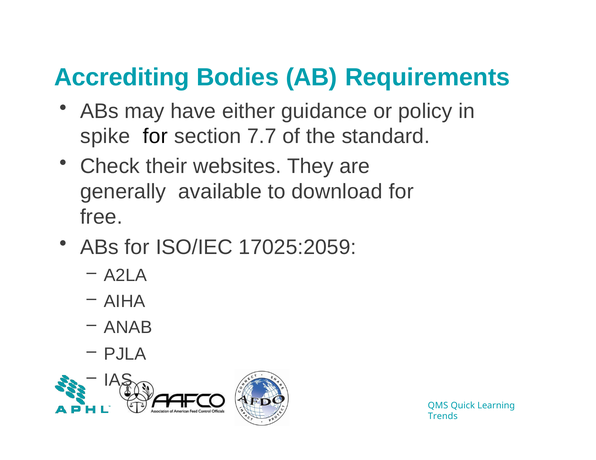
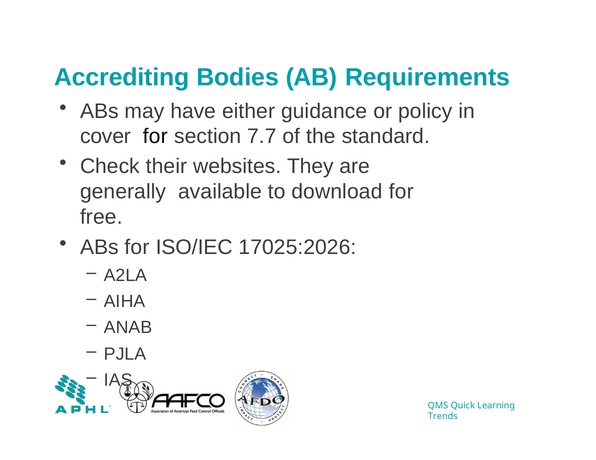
spike: spike -> cover (105, 136)
17025:2059: 17025:2059 -> 17025:2026 (297, 247)
